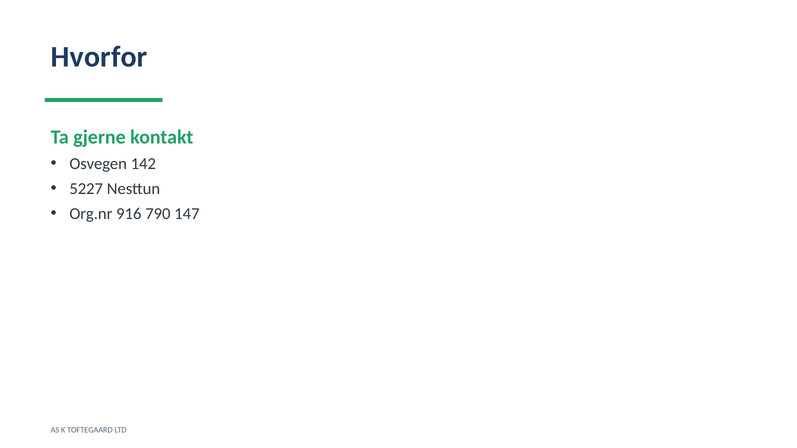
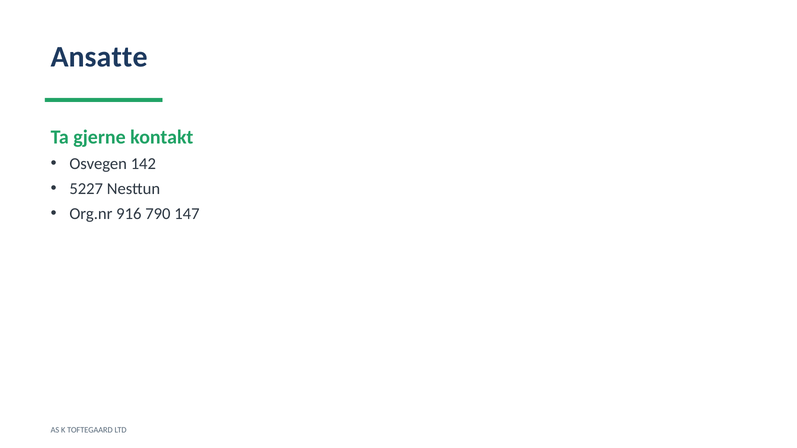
Hvorfor: Hvorfor -> Ansatte (99, 57)
